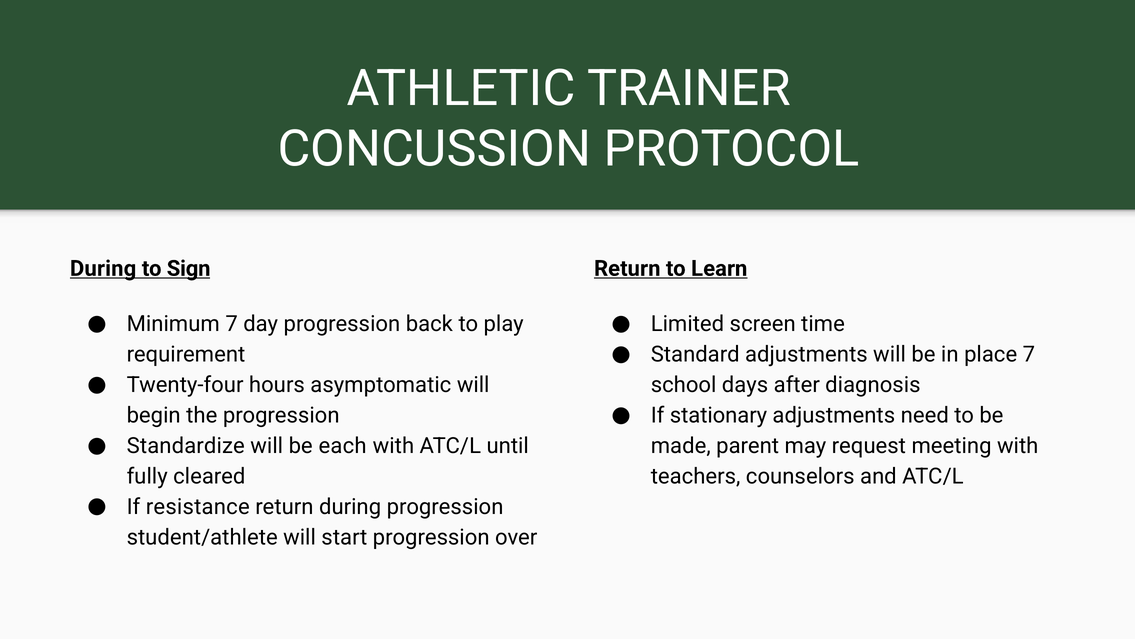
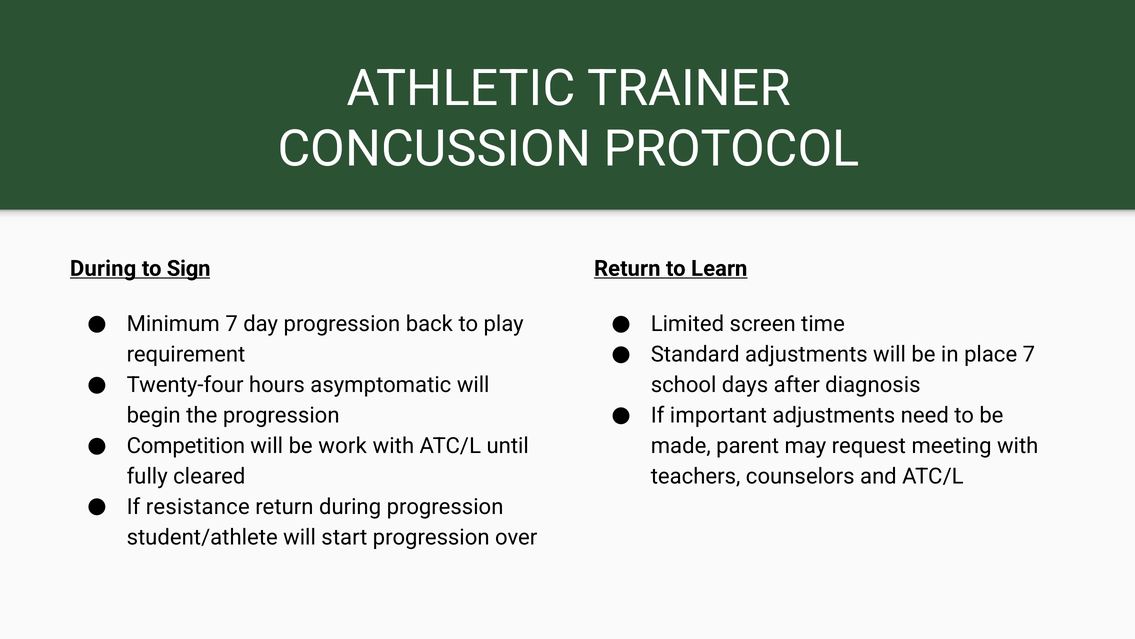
stationary: stationary -> important (718, 415)
Standardize: Standardize -> Competition (186, 446)
each: each -> work (343, 446)
